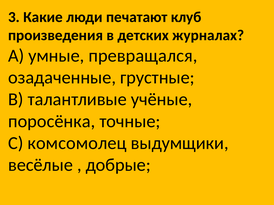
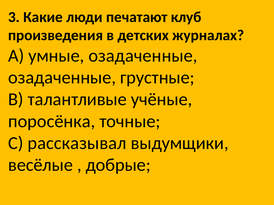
умные превращался: превращался -> озадаченные (143, 56)
комсомолец: комсомолец -> рассказывал (77, 143)
